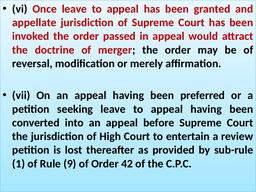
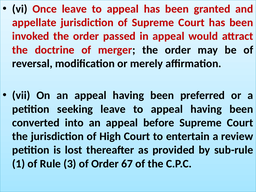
9: 9 -> 3 (70, 164)
42: 42 -> 67 (127, 164)
